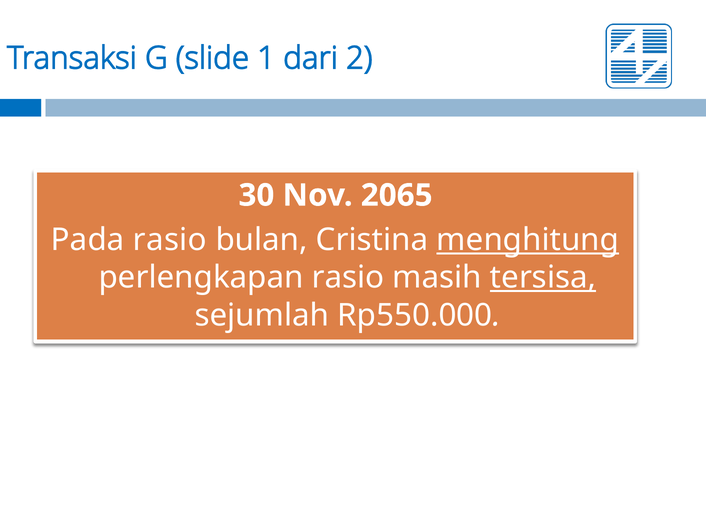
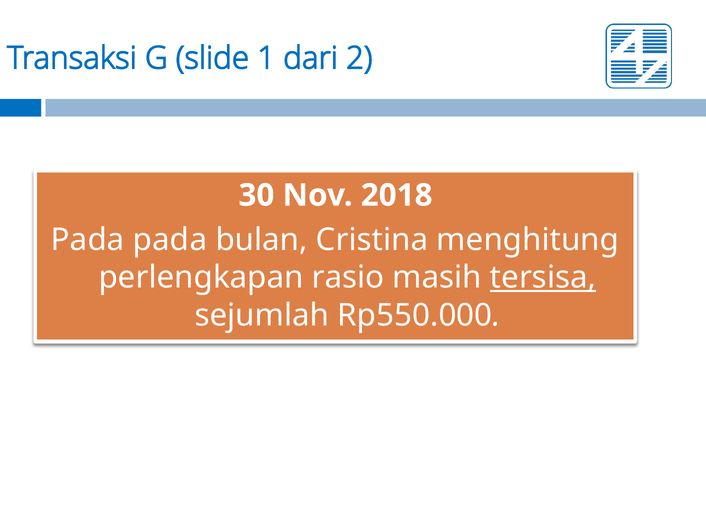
2065: 2065 -> 2018 (397, 195)
Pada rasio: rasio -> pada (170, 240)
menghitung underline: present -> none (528, 240)
